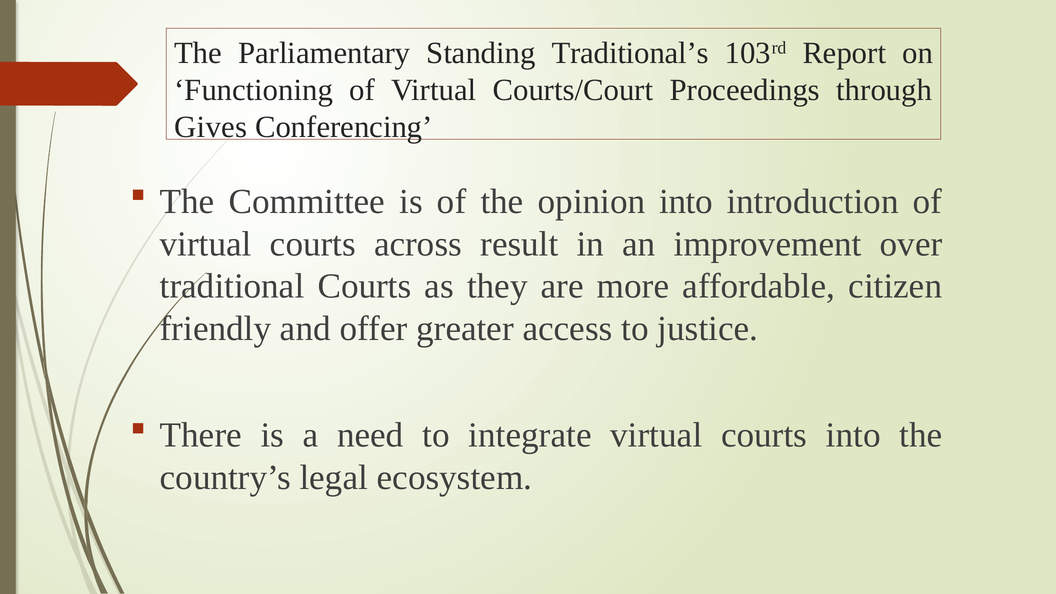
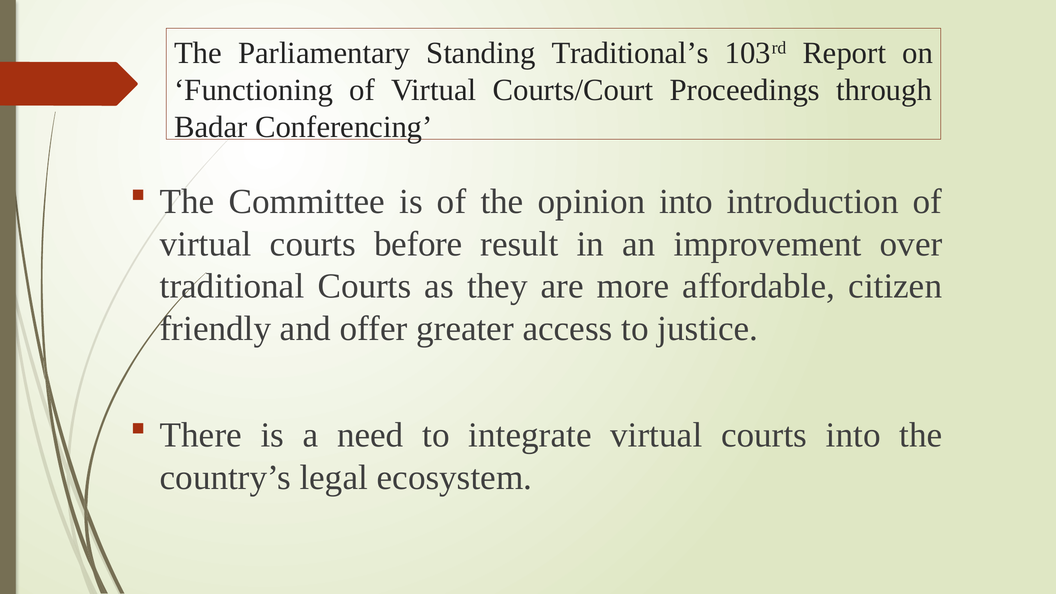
Gives: Gives -> Badar (211, 127)
across: across -> before (418, 244)
